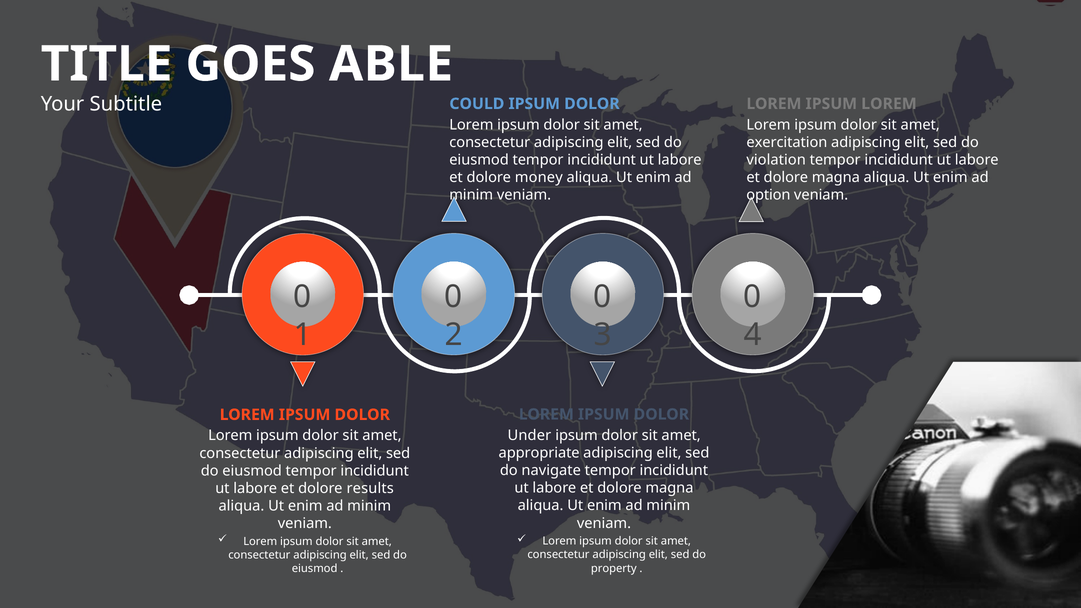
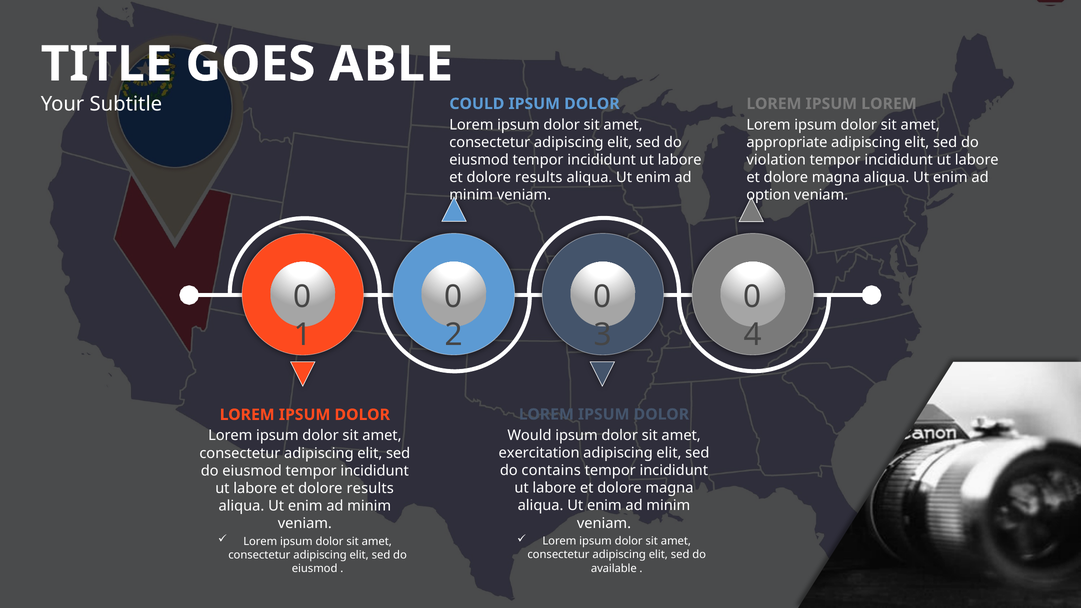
exercitation: exercitation -> appropriate (787, 142)
money: money -> results (539, 177)
Under: Under -> Would (529, 435)
appropriate: appropriate -> exercitation (539, 453)
navigate: navigate -> contains (551, 471)
property: property -> available (614, 568)
